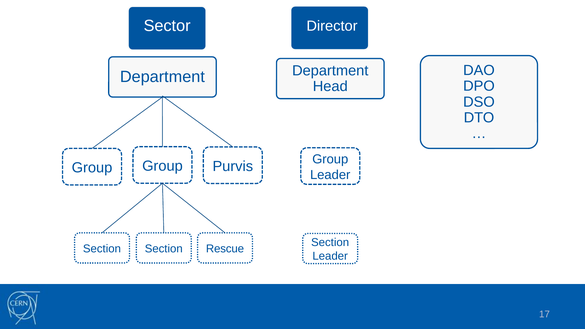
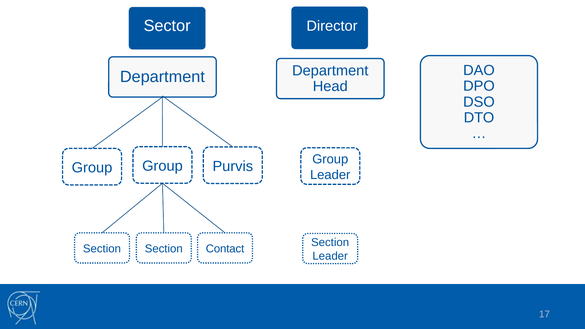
Rescue: Rescue -> Contact (225, 249)
